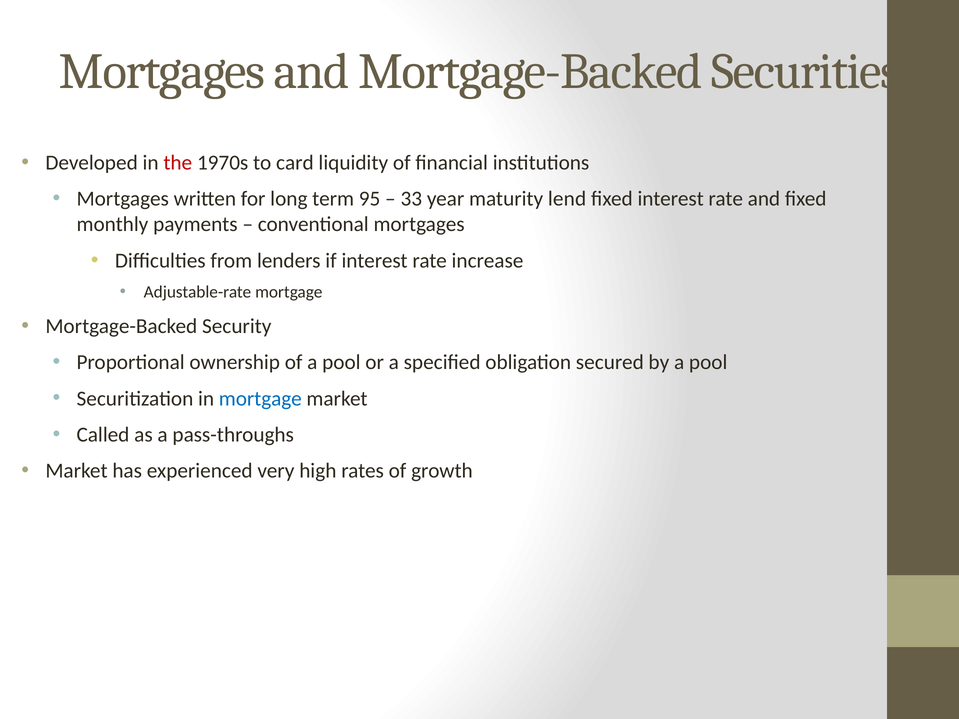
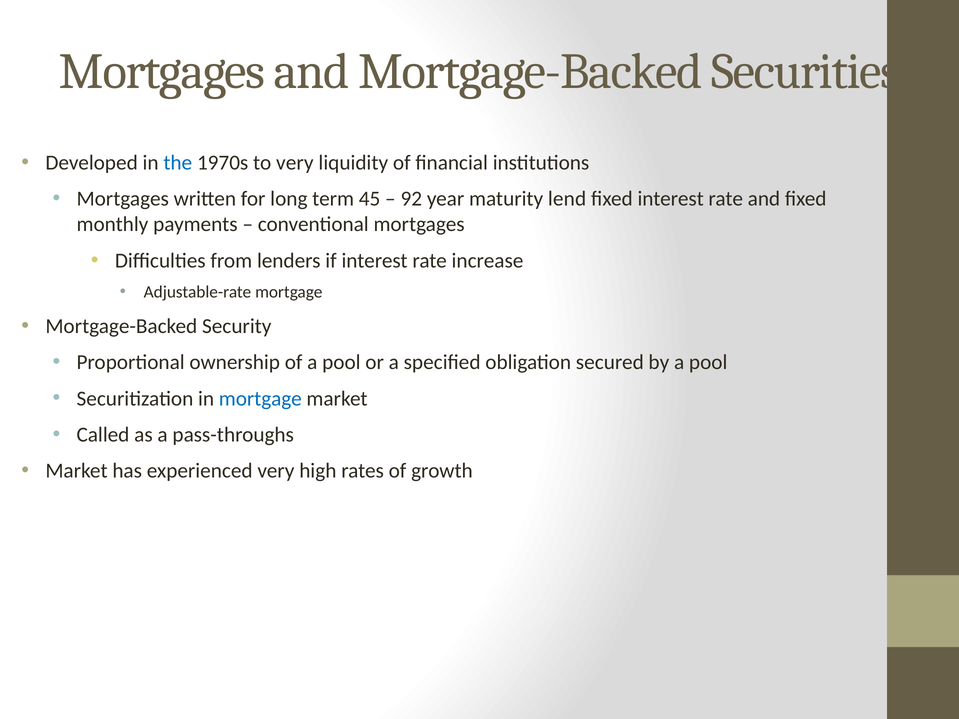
the colour: red -> blue (178, 163)
to card: card -> very (295, 163)
95: 95 -> 45 (370, 199)
33: 33 -> 92 (411, 199)
